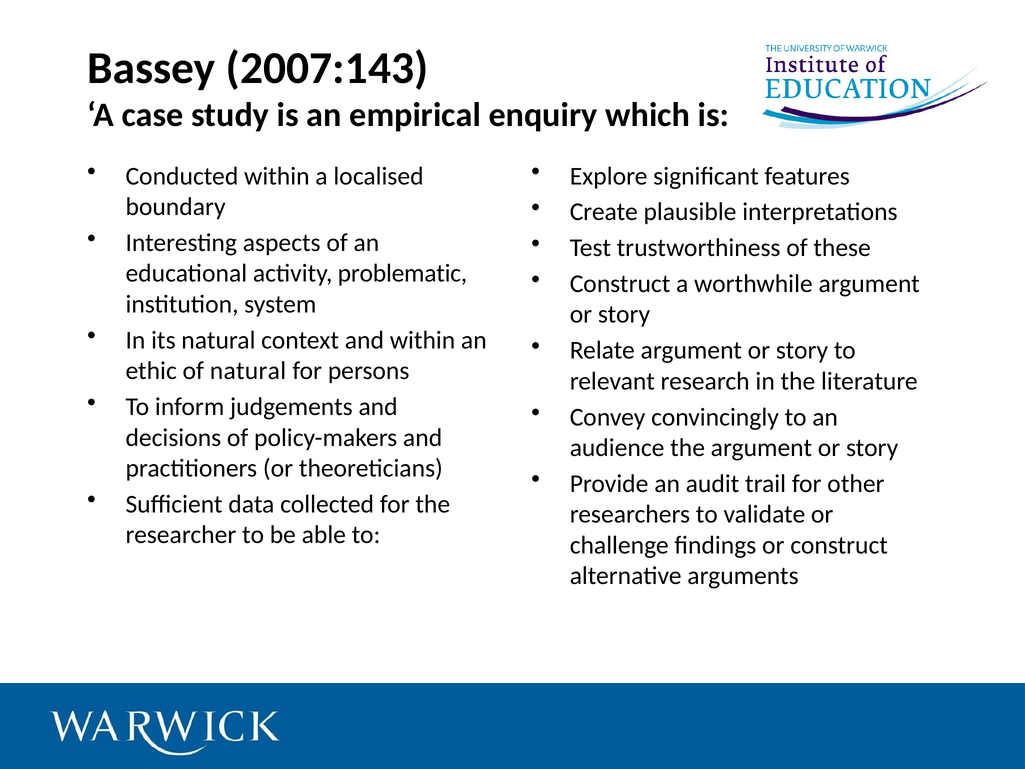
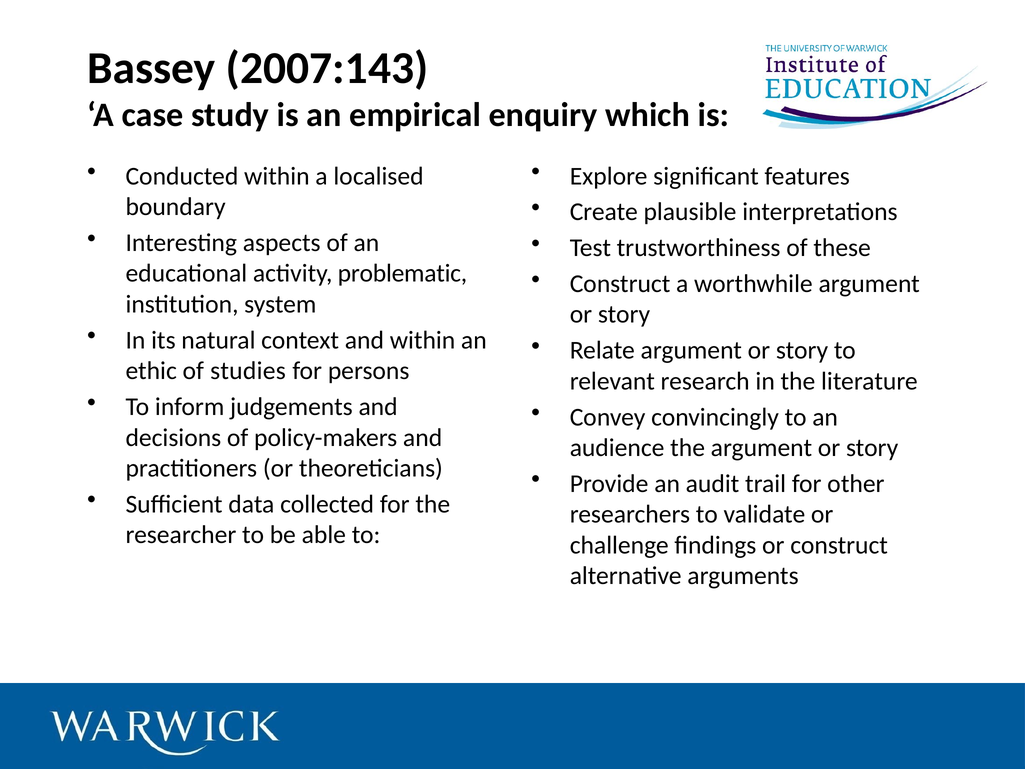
of natural: natural -> studies (248, 371)
